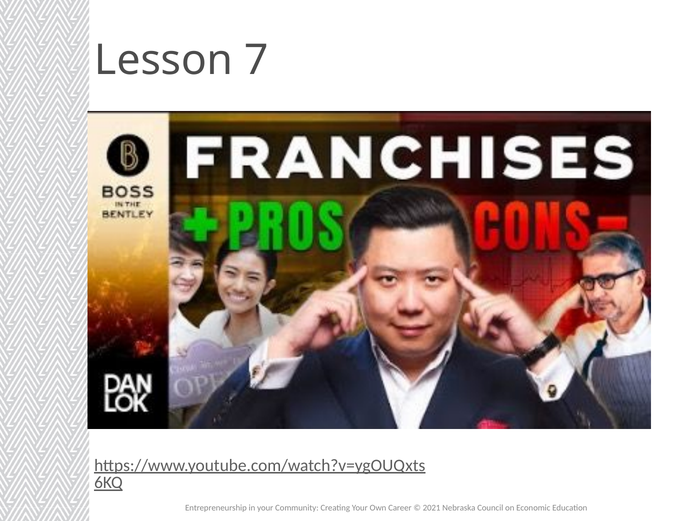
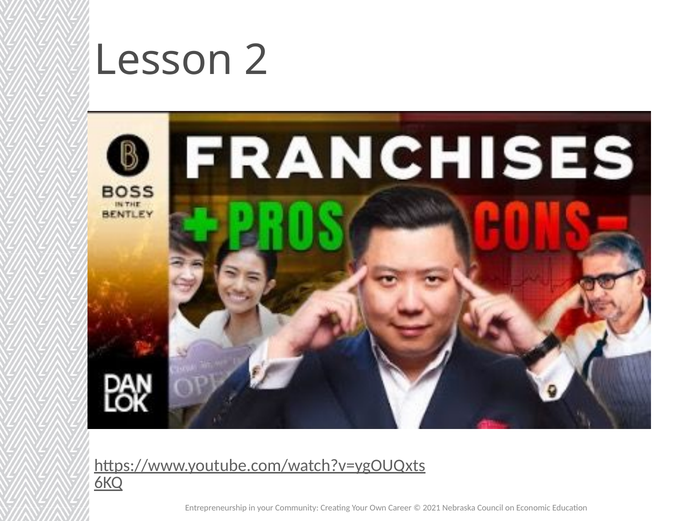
7: 7 -> 2 (256, 60)
